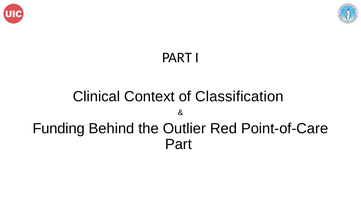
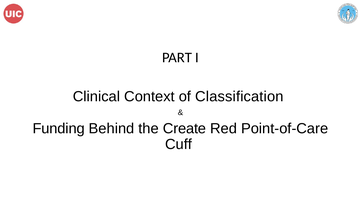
Outlier: Outlier -> Create (184, 129)
Part: Part -> Cuff (178, 144)
